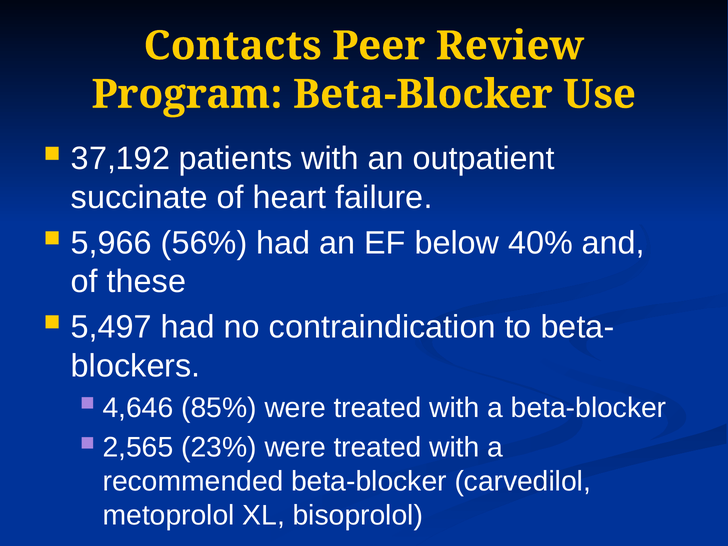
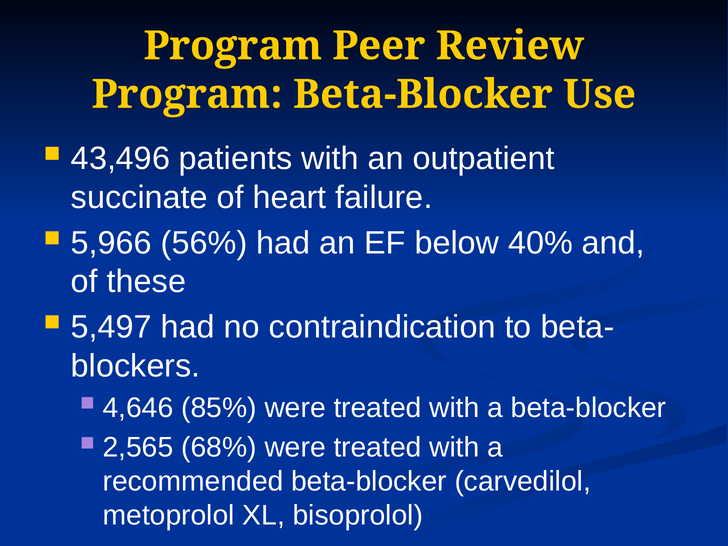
Contacts: Contacts -> Program (233, 46)
37,192: 37,192 -> 43,496 (120, 159)
23%: 23% -> 68% (219, 447)
